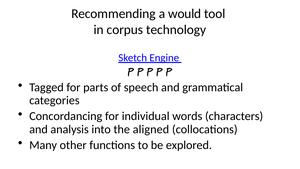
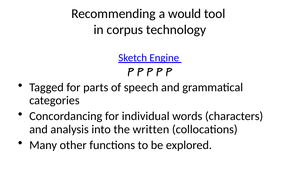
aligned: aligned -> written (151, 129)
